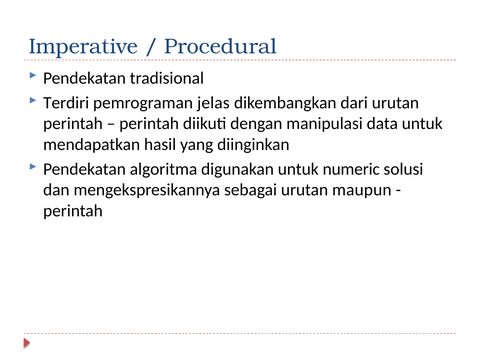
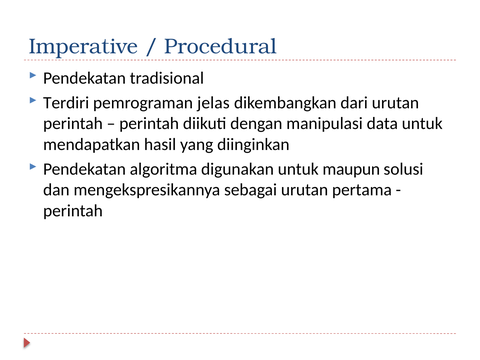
numeric: numeric -> maupun (351, 169)
maupun: maupun -> pertama (362, 190)
